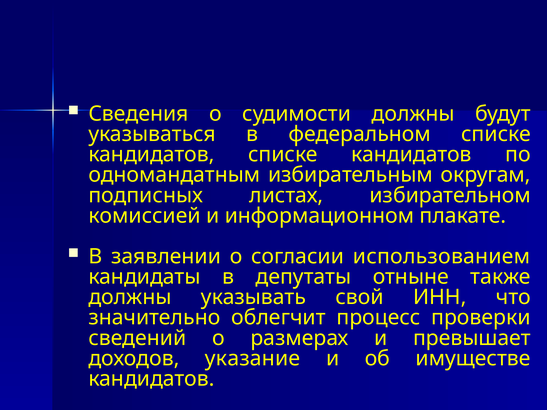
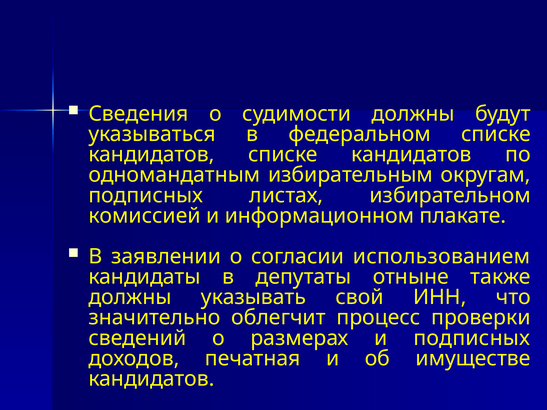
и превышает: превышает -> подписных (472, 338)
указание: указание -> печатная (253, 359)
